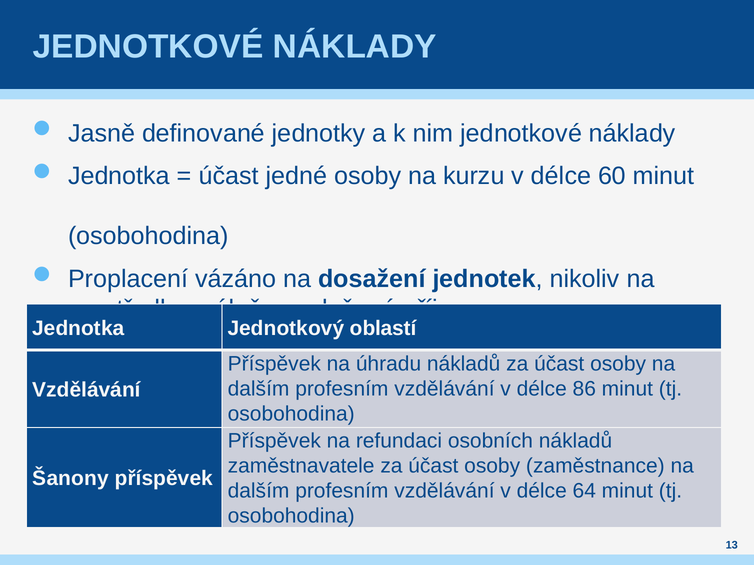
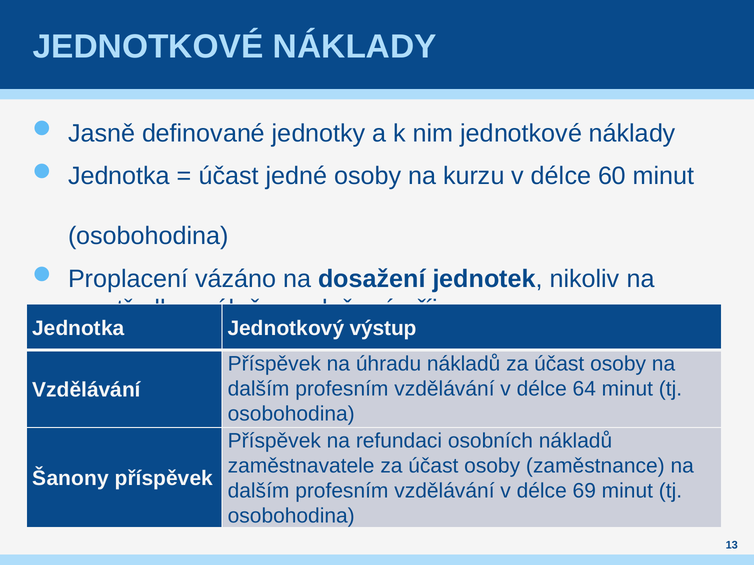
oblastí: oblastí -> výstup (383, 328)
86: 86 -> 64 (584, 389)
64: 64 -> 69 (584, 491)
